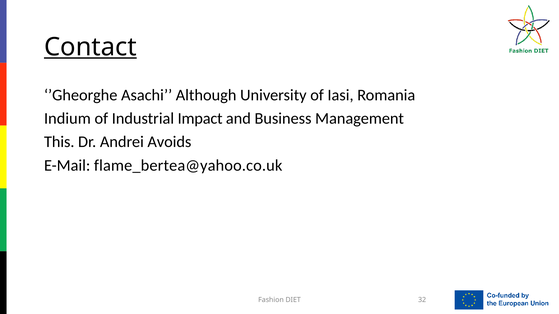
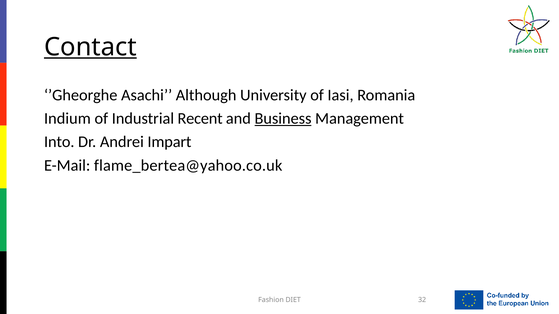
Impact: Impact -> Recent (200, 119)
Business underline: none -> present (283, 119)
This: This -> Into (59, 142)
Avoids: Avoids -> Impart (169, 142)
